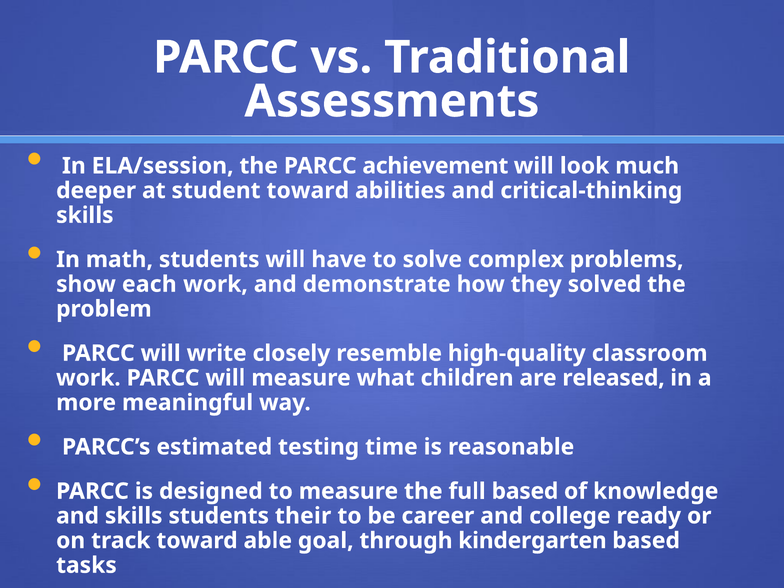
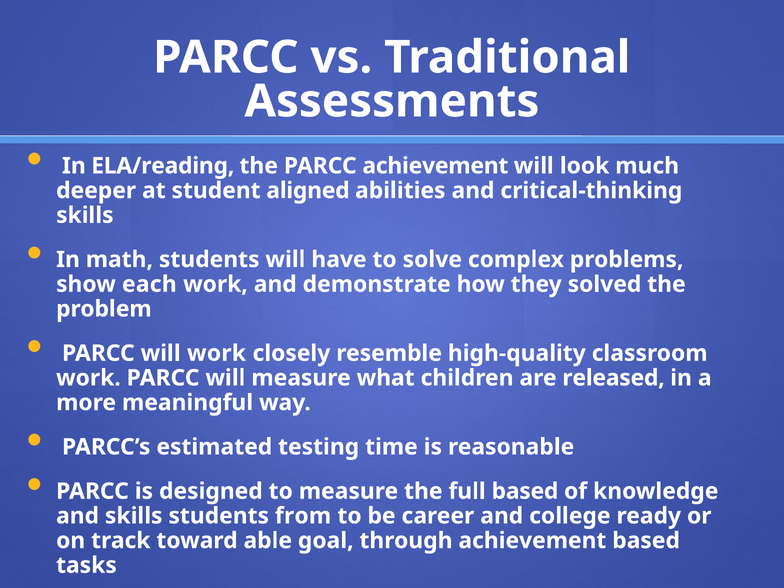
ELA/session: ELA/session -> ELA/reading (163, 166)
student toward: toward -> aligned (308, 191)
will write: write -> work (216, 353)
their: their -> from (303, 516)
through kindergarten: kindergarten -> achievement (532, 541)
